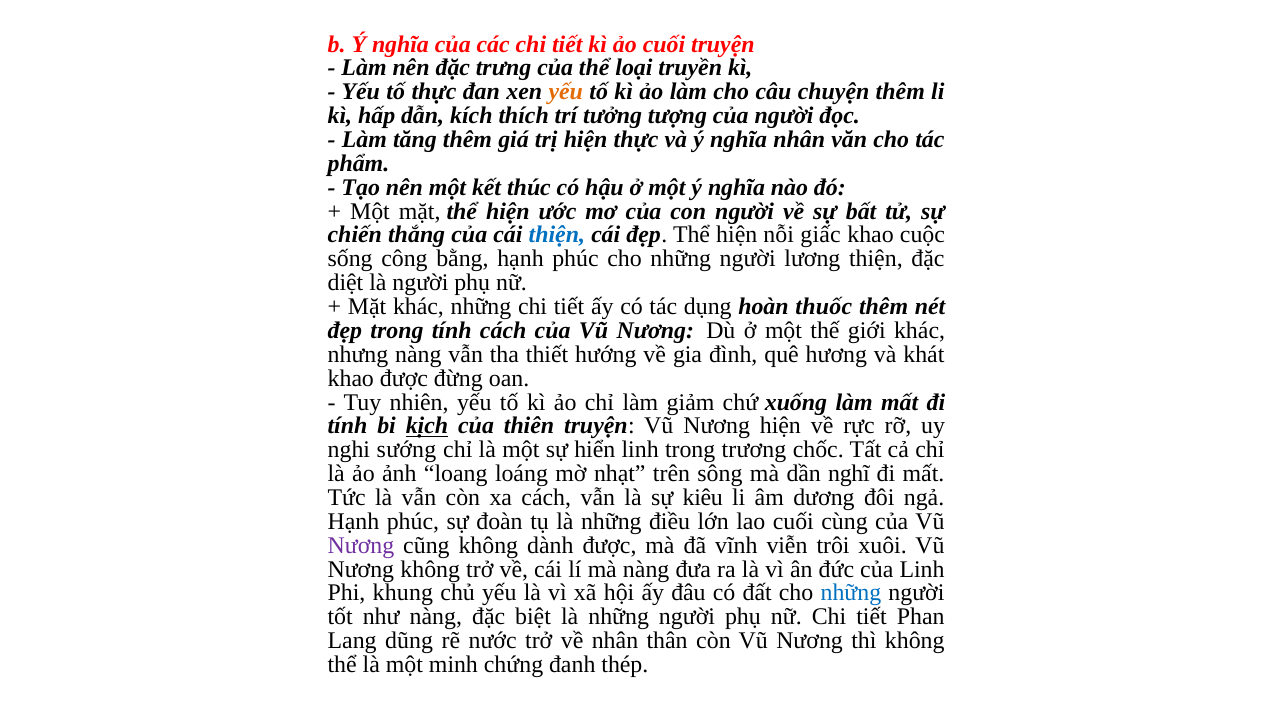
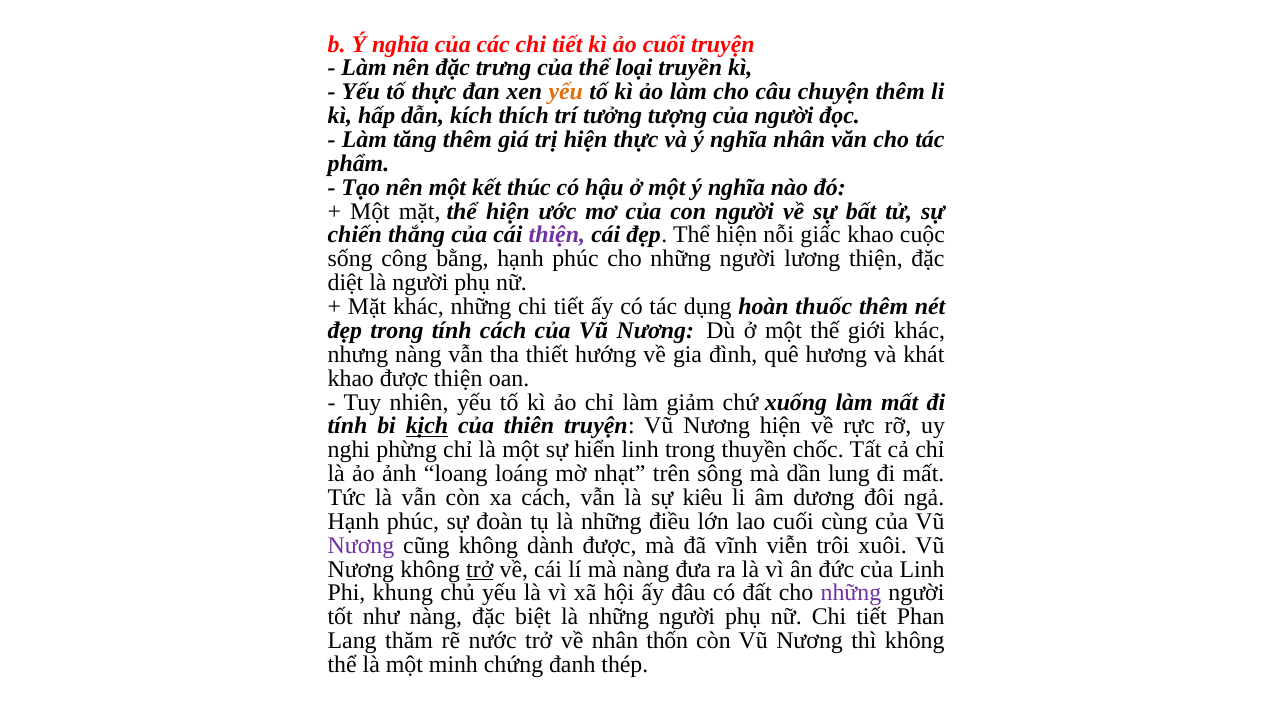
thiện colour: blue -> purple (557, 235)
được đừng: đừng -> thiện (458, 378)
sướng: sướng -> phừng (407, 450)
trương: trương -> thuyền (754, 450)
nghĩ: nghĩ -> lung (849, 474)
trở underline: none -> present (480, 569)
những colour: blue -> purple (851, 593)
dũng: dũng -> thăm (409, 641)
thân: thân -> thốn (667, 641)
